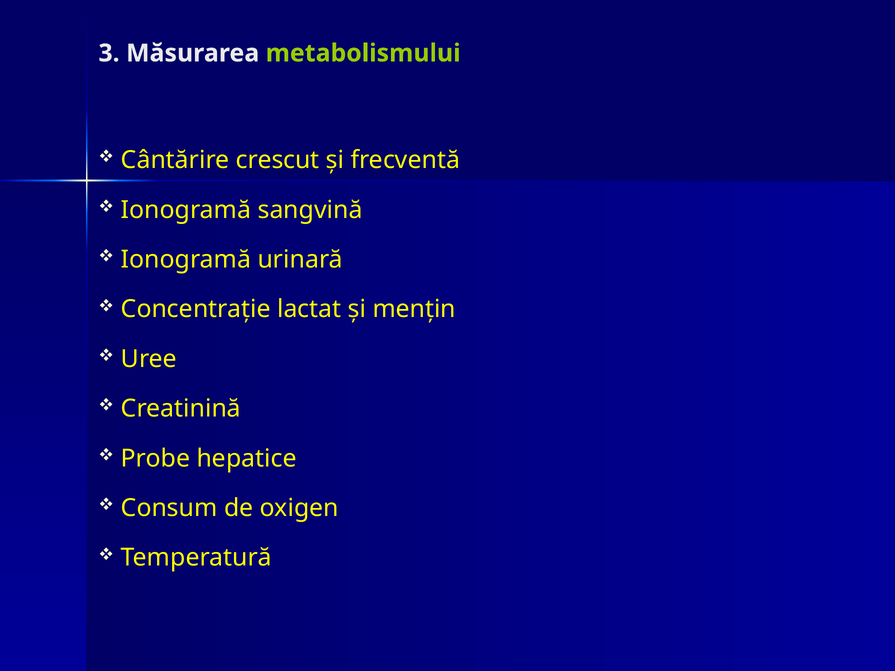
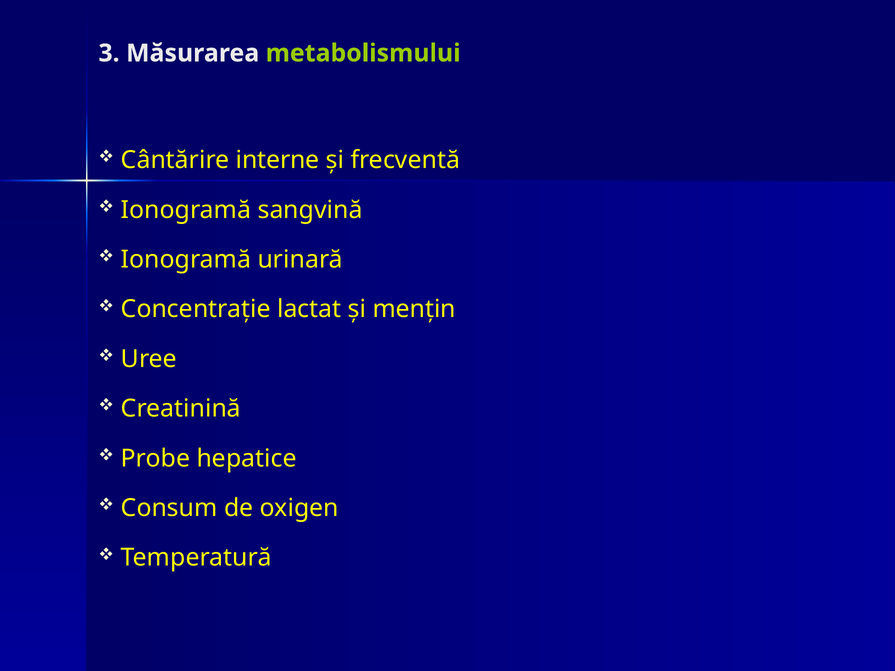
crescut: crescut -> interne (278, 160)
